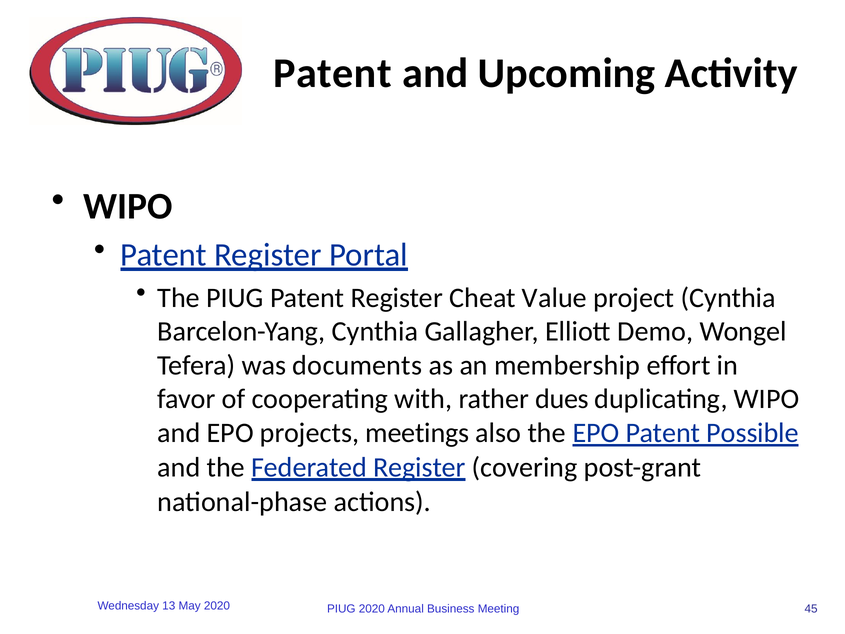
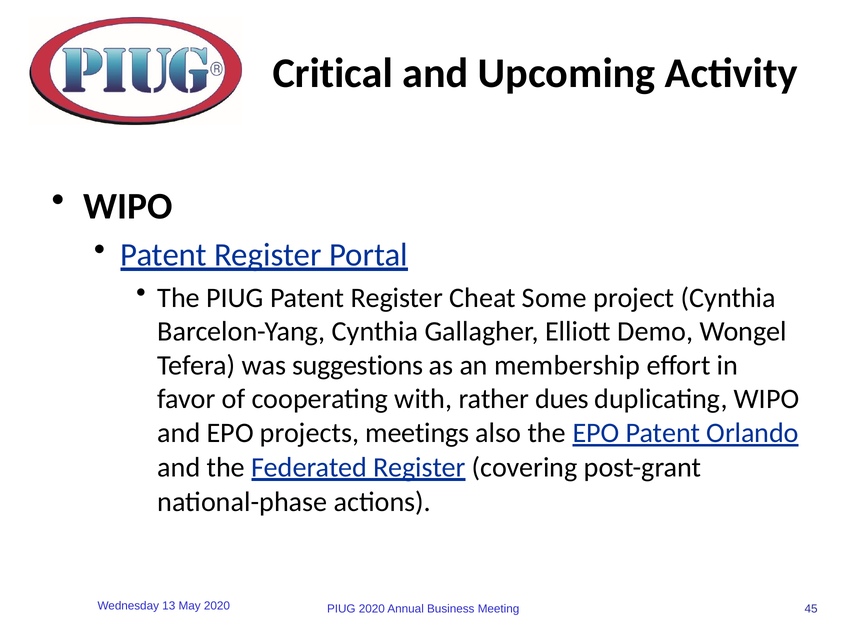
Patent: Patent -> Critical (333, 73)
Value: Value -> Some (554, 298)
documents: documents -> suggestions (358, 365)
Possible: Possible -> Orlando (753, 433)
